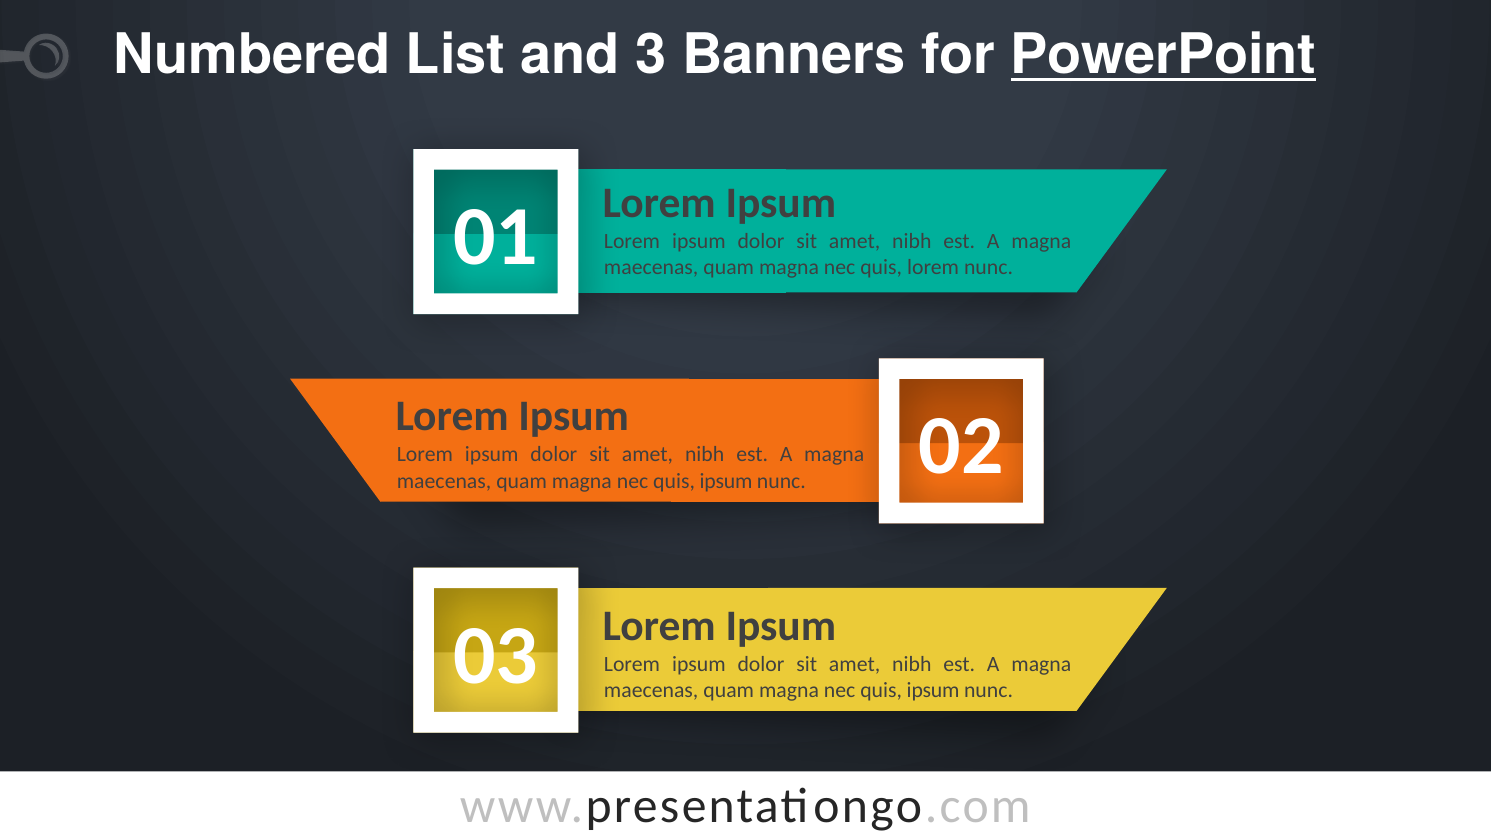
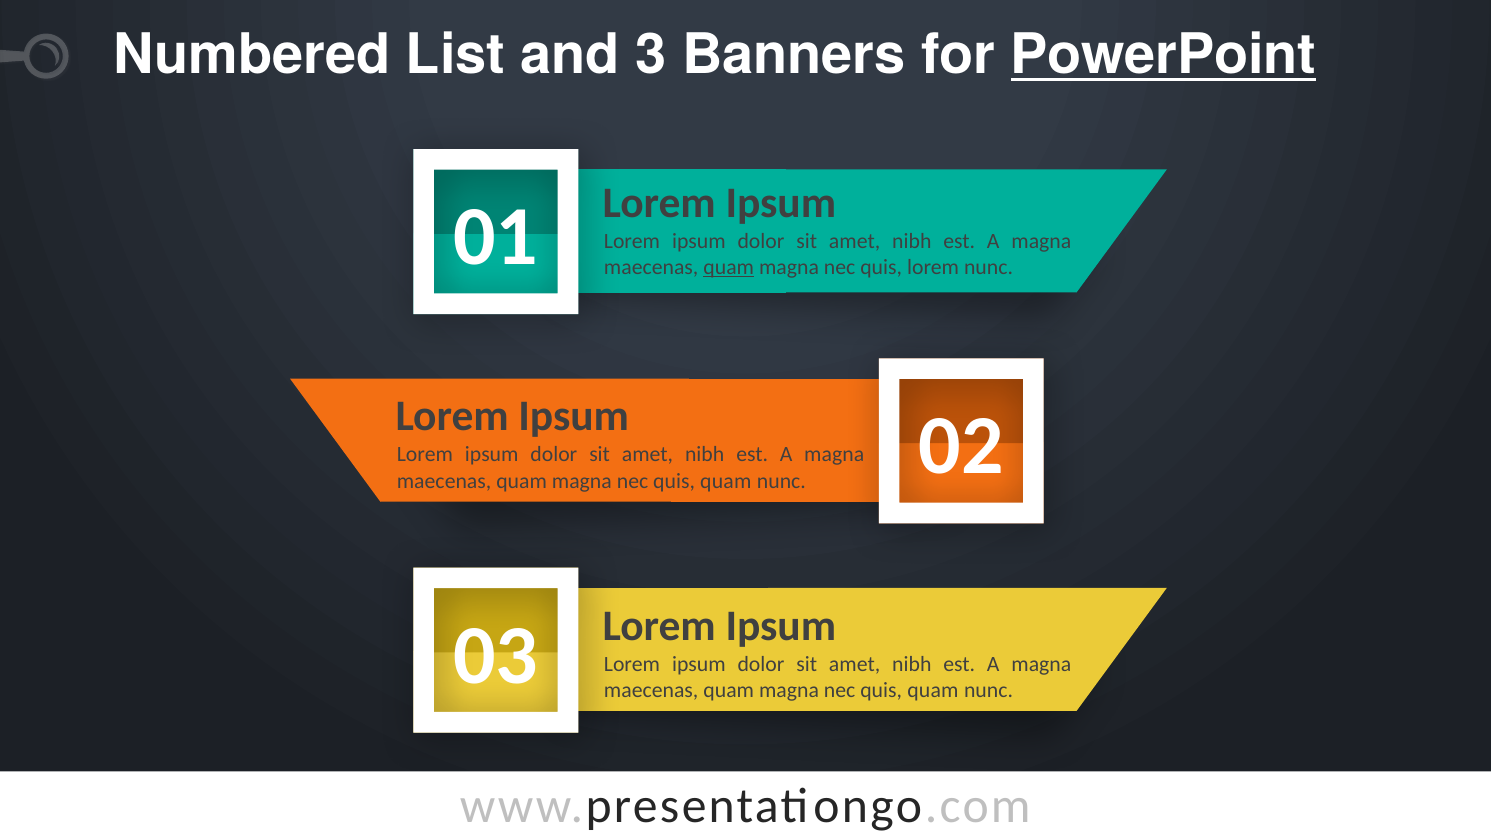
quam underline: none -> present (729, 267)
ipsum: ipsum -> quam (726, 481)
ipsum: ipsum -> quam (933, 690)
